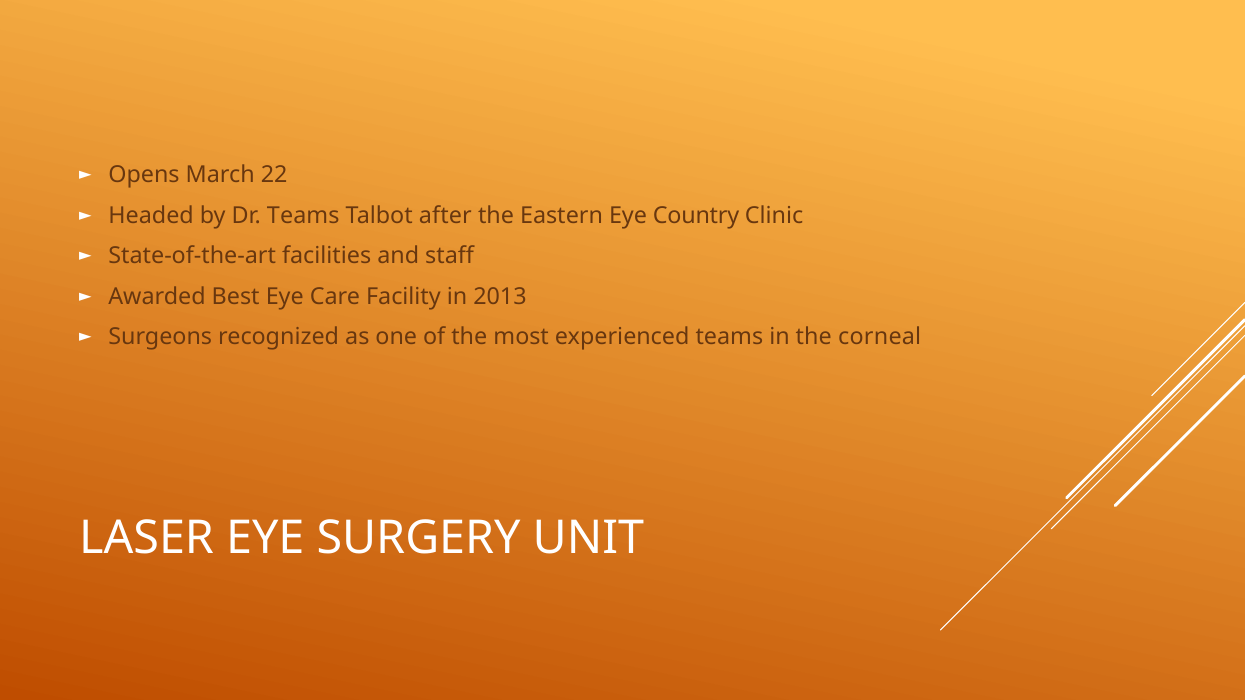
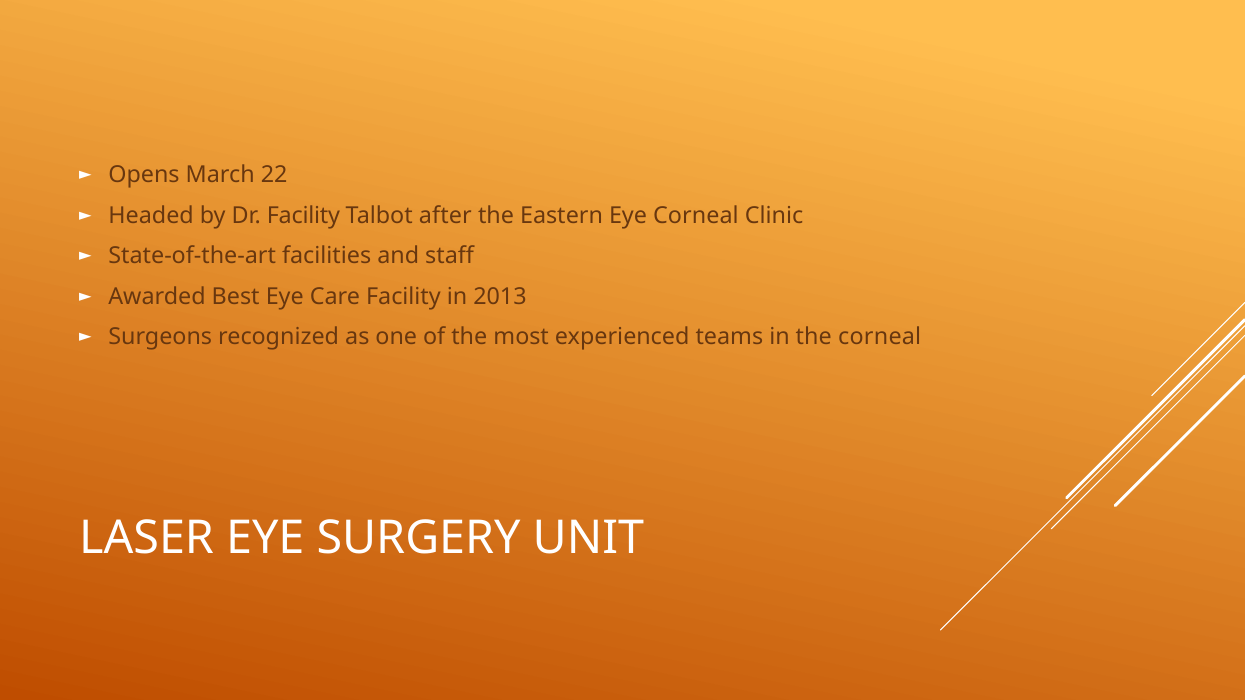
Dr Teams: Teams -> Facility (303, 216)
Eye Country: Country -> Corneal (696, 216)
